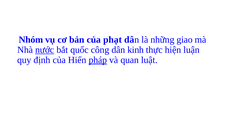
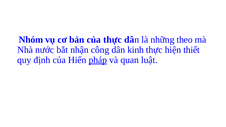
của phạt: phạt -> thực (113, 40)
giao: giao -> theo (185, 40)
nước underline: present -> none (45, 50)
quốc: quốc -> nhận (79, 50)
luận: luận -> thiết (192, 50)
